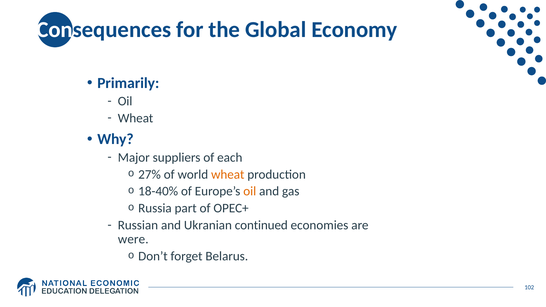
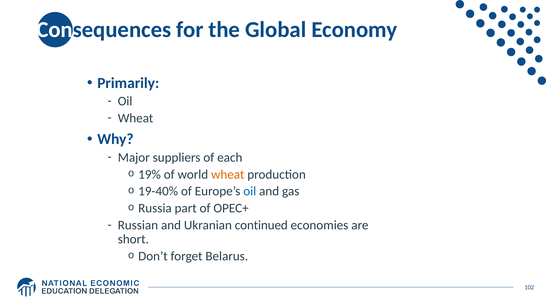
27%: 27% -> 19% (150, 174)
18-40%: 18-40% -> 19-40% (158, 191)
oil colour: orange -> blue (250, 191)
were: were -> short (133, 239)
